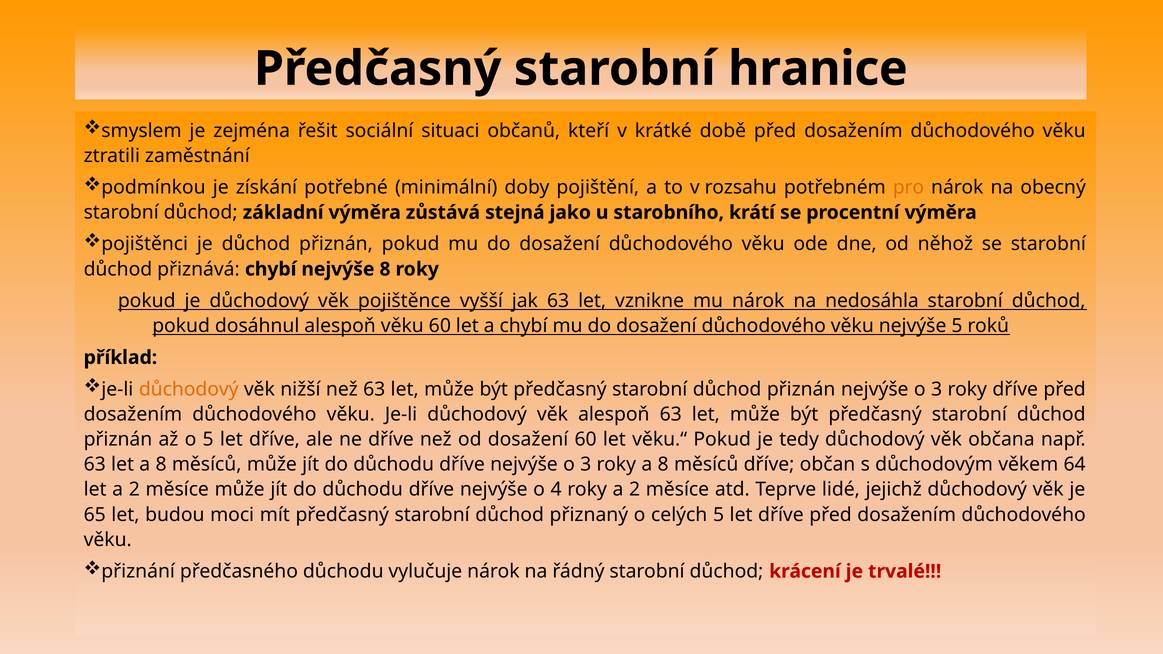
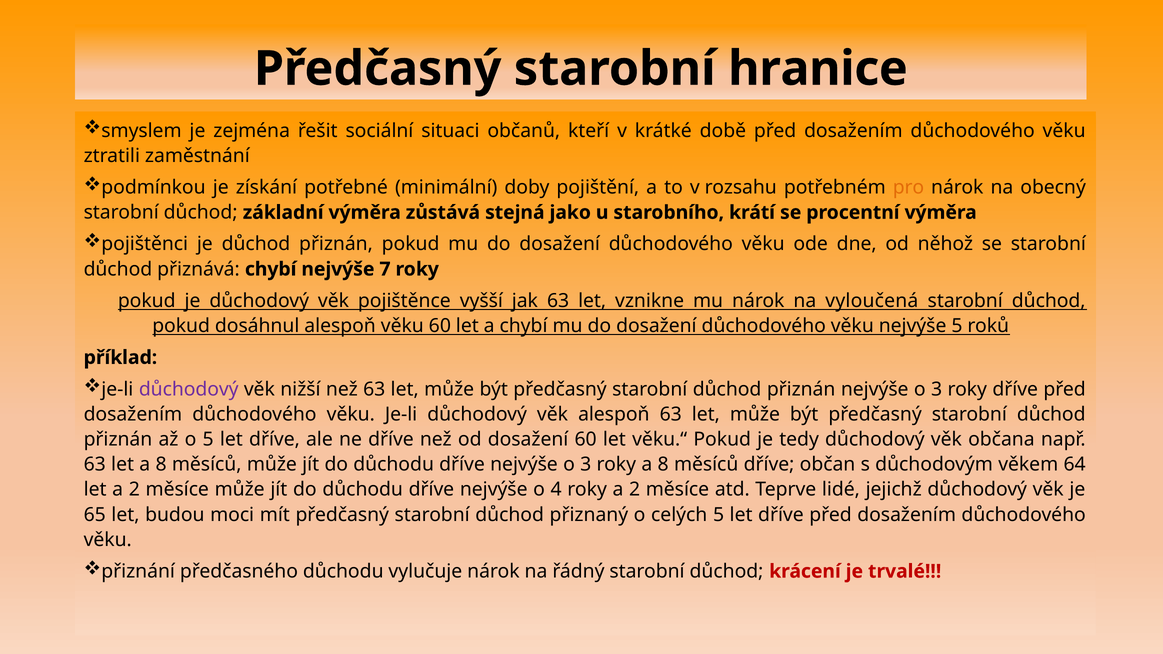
nejvýše 8: 8 -> 7 (385, 269)
nedosáhla: nedosáhla -> vyloučená (872, 301)
důchodový colour: orange -> purple (189, 389)
